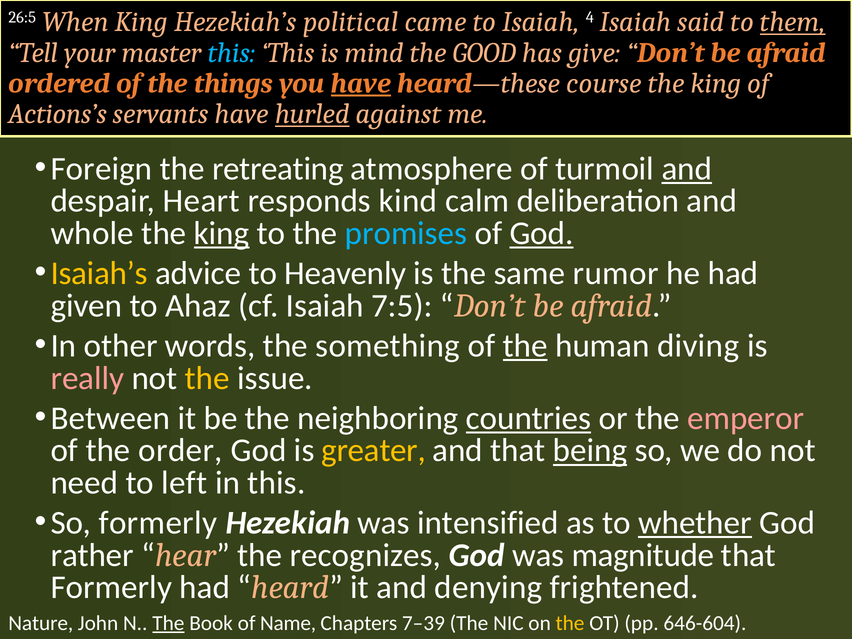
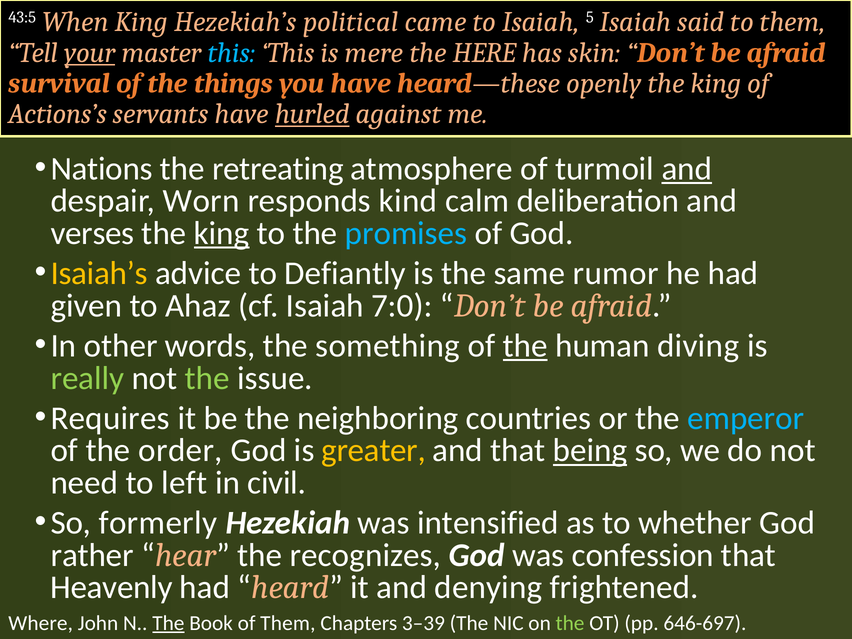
26:5: 26:5 -> 43:5 (22, 17)
4: 4 -> 5 (590, 17)
them underline: present -> none (793, 22)
your underline: none -> present (90, 53)
mind: mind -> mere (374, 53)
GOOD: GOOD -> HERE (484, 53)
give: give -> skin (594, 53)
ordered: ordered -> survival (59, 83)
have underline: present -> none (361, 83)
course: course -> openly (604, 83)
Foreign: Foreign -> Nations (102, 169)
Heart: Heart -> Worn (201, 201)
whole: whole -> verses (93, 233)
God underline: present -> none (542, 233)
Heavenly: Heavenly -> Defiantly (345, 273)
7:5: 7:5 -> 7:0 (402, 306)
really colour: pink -> light green (87, 378)
the colour: yellow -> light green (207, 378)
Between: Between -> Requires (110, 418)
countries underline: present -> none (529, 418)
emperor colour: pink -> light blue (746, 418)
in this: this -> civil (277, 483)
whether underline: present -> none (695, 523)
magnitude: magnitude -> confession (643, 555)
Formerly: Formerly -> Heavenly (111, 587)
Nature: Nature -> Where (41, 623)
of Name: Name -> Them (288, 623)
7–39: 7–39 -> 3–39 (423, 623)
the colour: yellow -> light green (570, 623)
646-604: 646-604 -> 646-697 (705, 623)
